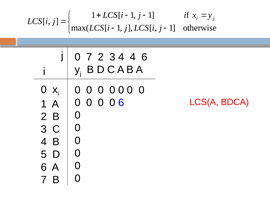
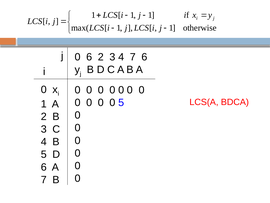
0 7: 7 -> 6 (89, 57)
4 4: 4 -> 7 (133, 57)
0 6: 6 -> 5 (121, 102)
